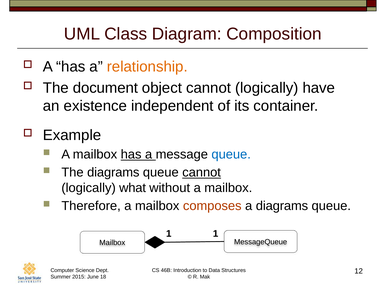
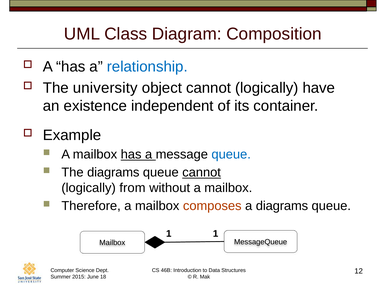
relationship colour: orange -> blue (147, 67)
document: document -> university (105, 88)
what: what -> from (132, 188)
